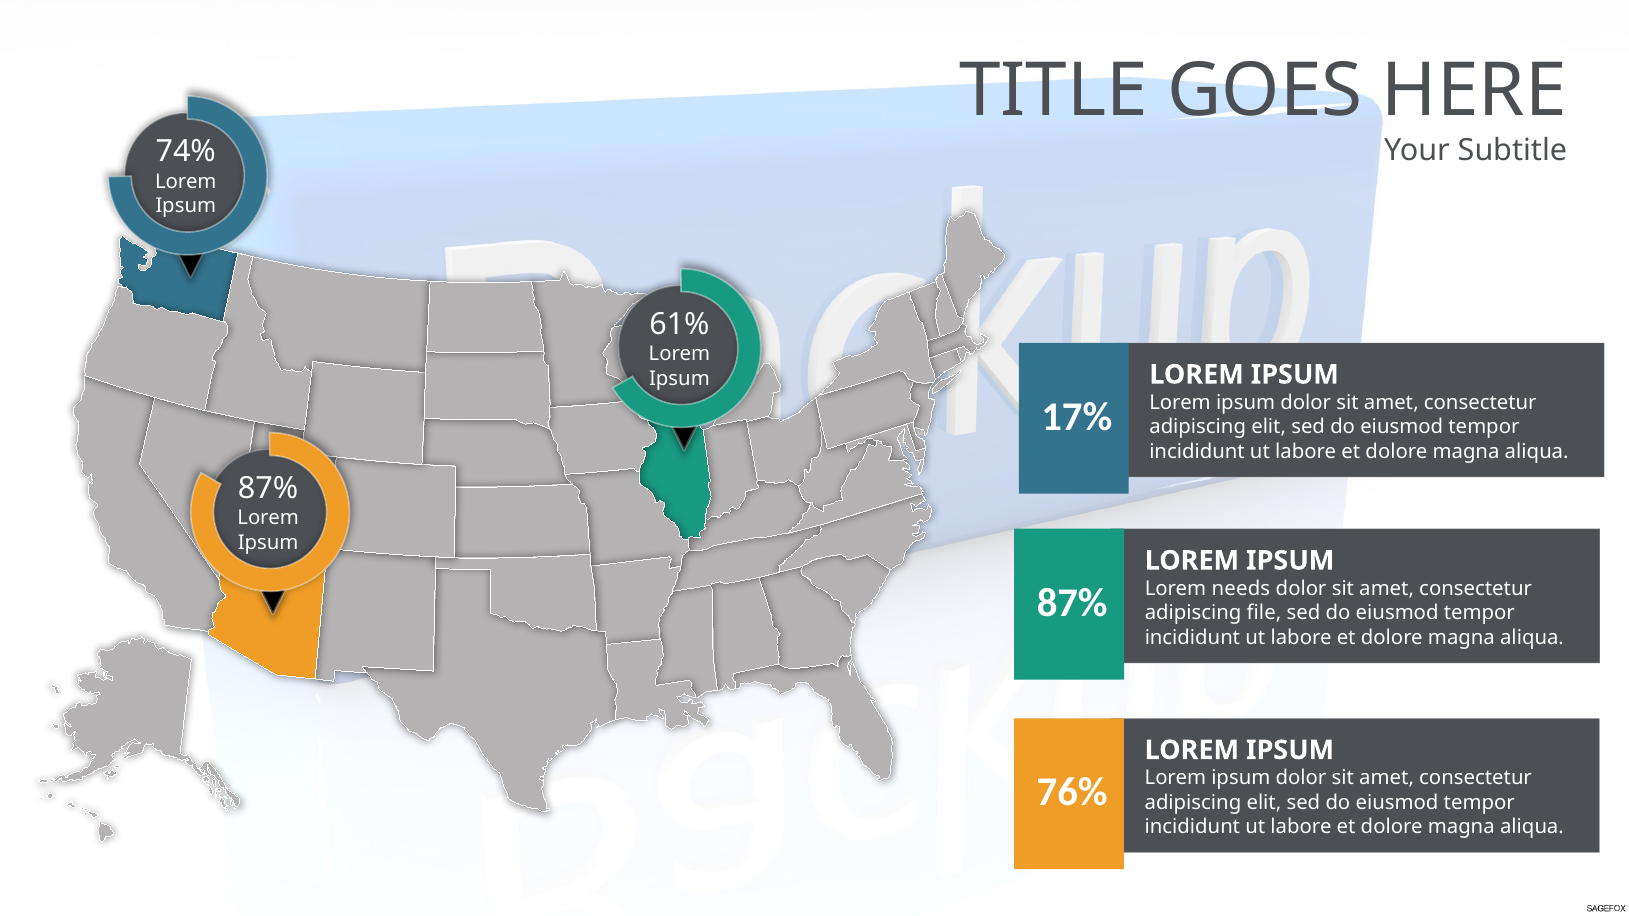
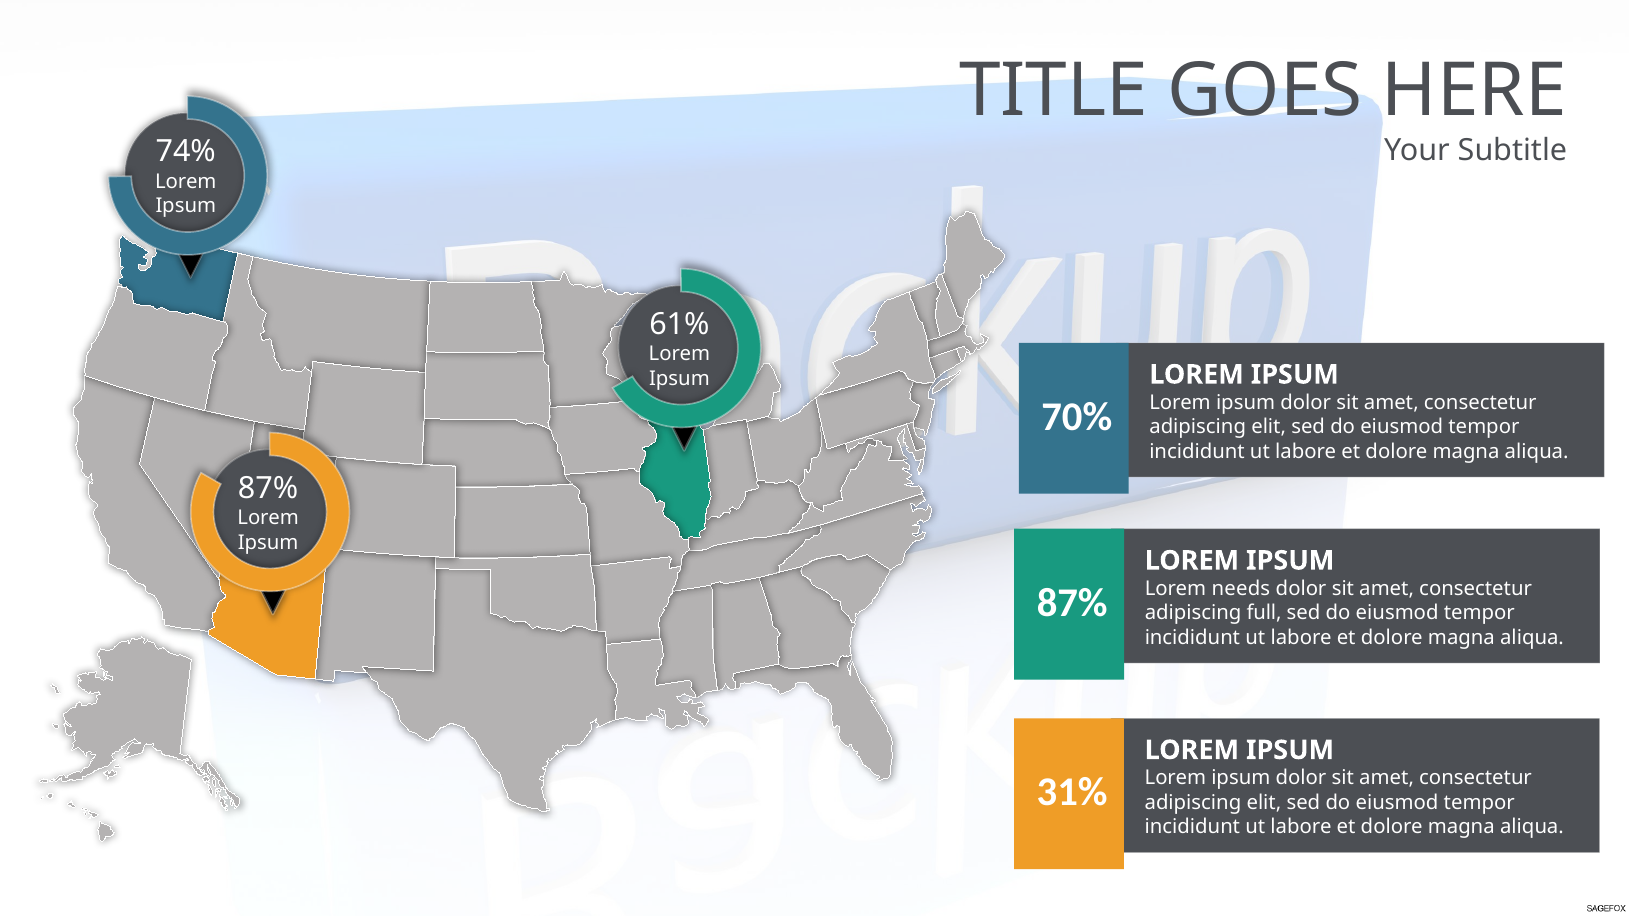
17%: 17% -> 70% (1077, 417)
file: file -> full (1264, 613)
76%: 76% -> 31% (1072, 793)
